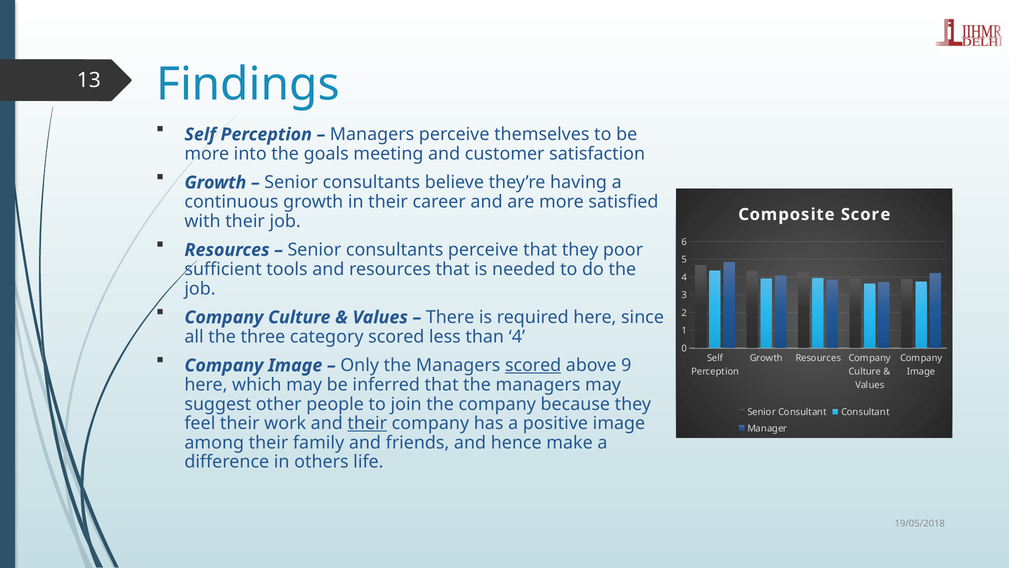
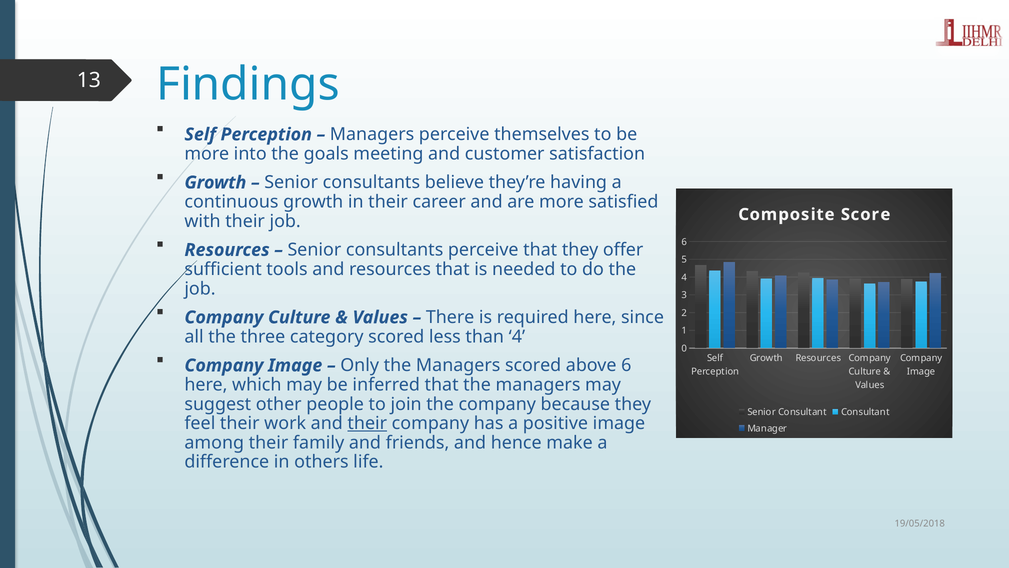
poor: poor -> offer (623, 250)
scored underline: present -> none (533, 365)
above 9: 9 -> 6 (626, 365)
